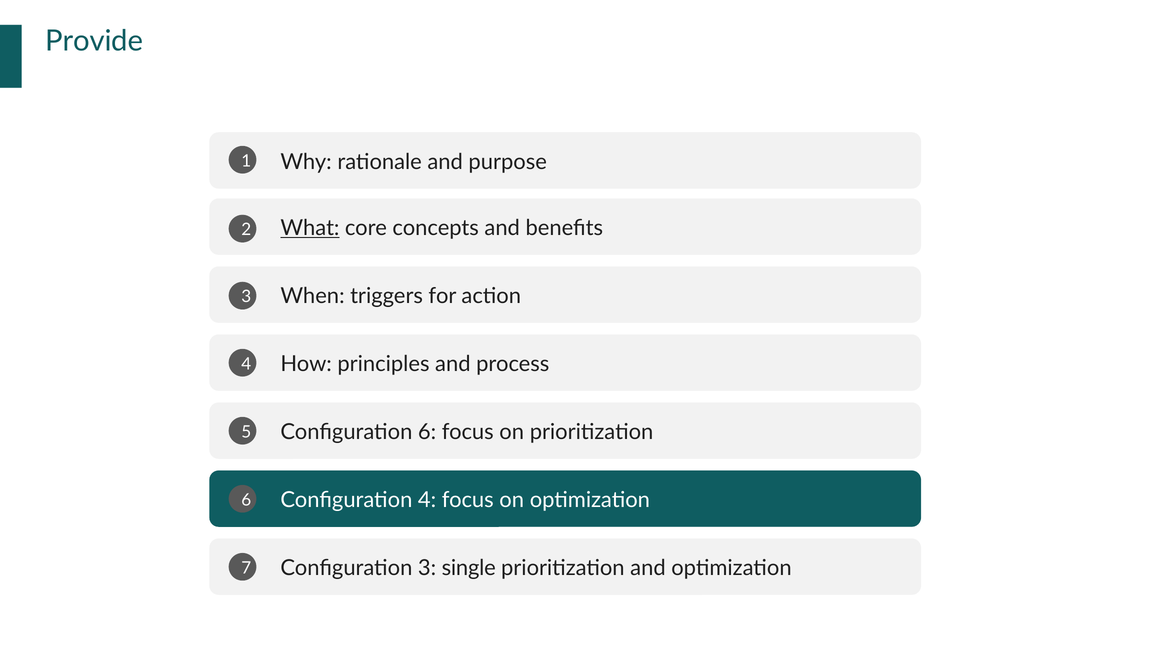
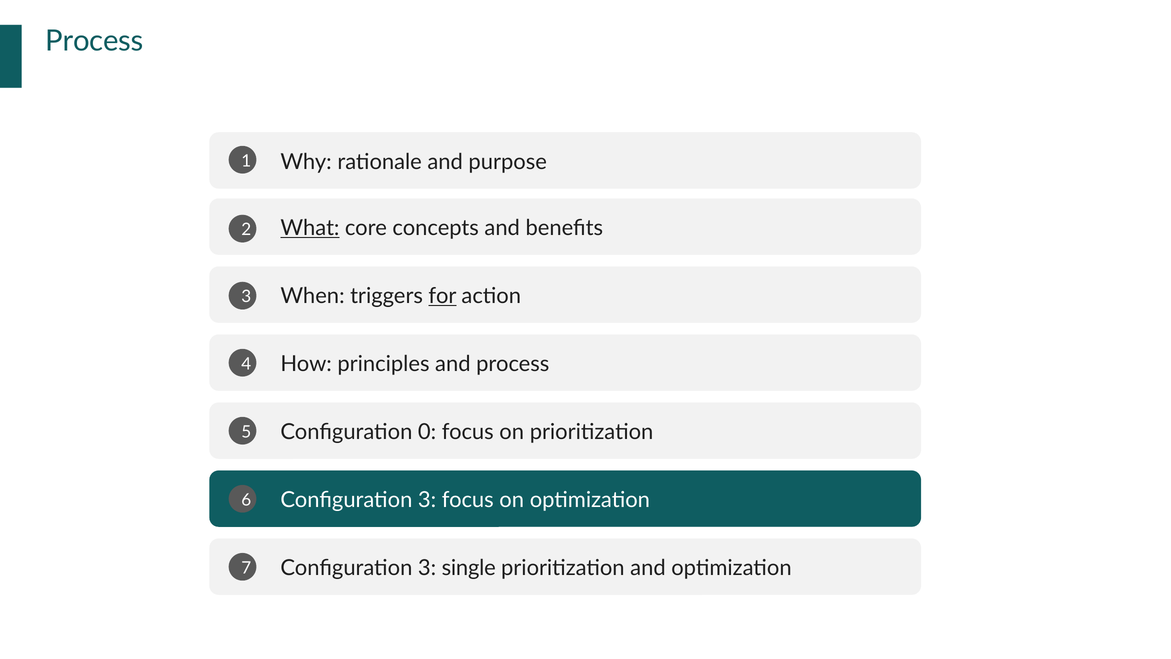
Provide: Provide -> Process (94, 41)
for underline: none -> present (442, 296)
Configuration 6: 6 -> 0 (427, 432)
4: 4 -> 3 (427, 500)
